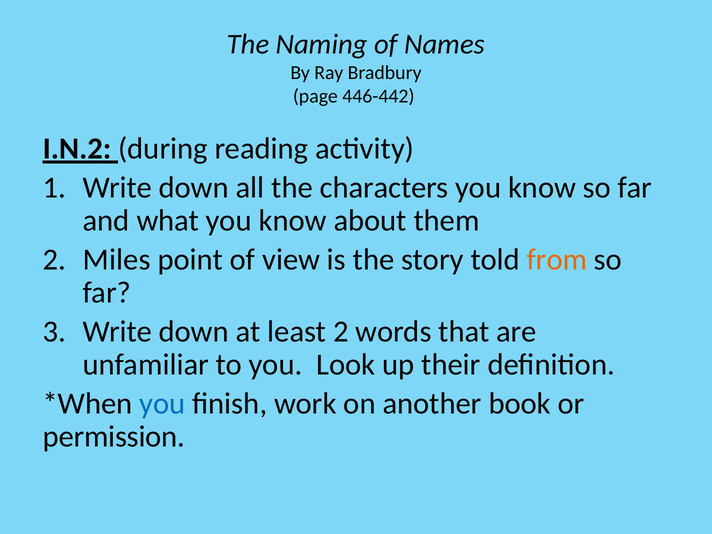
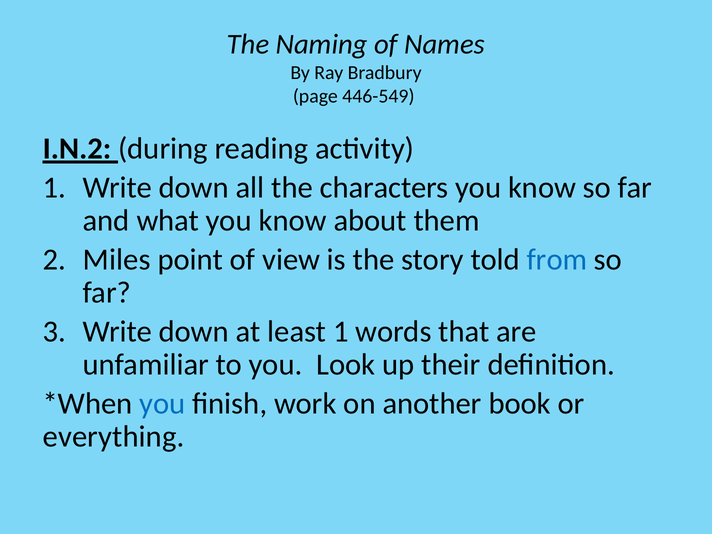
446-442: 446-442 -> 446-549 (378, 96)
from colour: orange -> blue (557, 259)
least 2: 2 -> 1 (341, 331)
permission: permission -> everything (114, 437)
